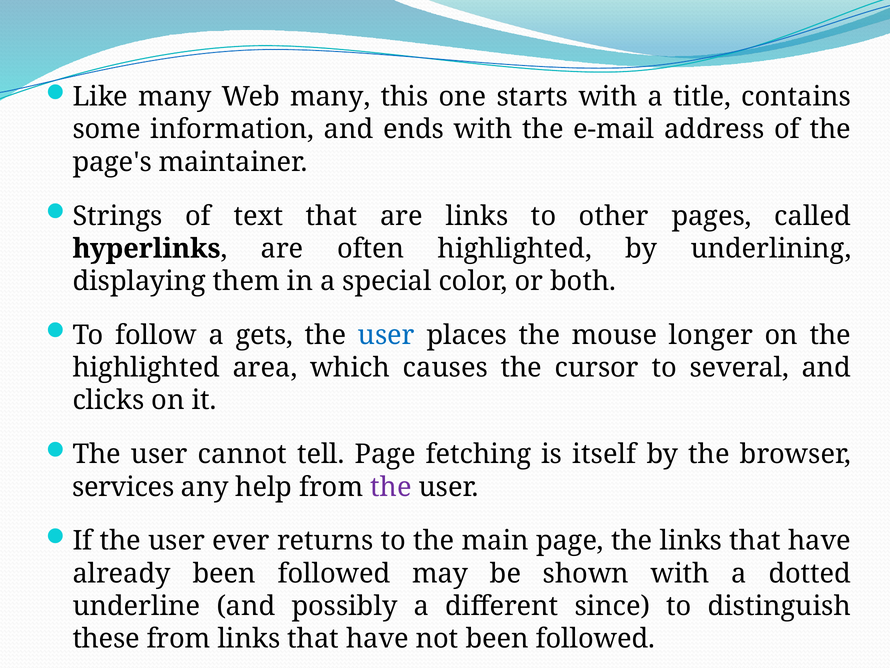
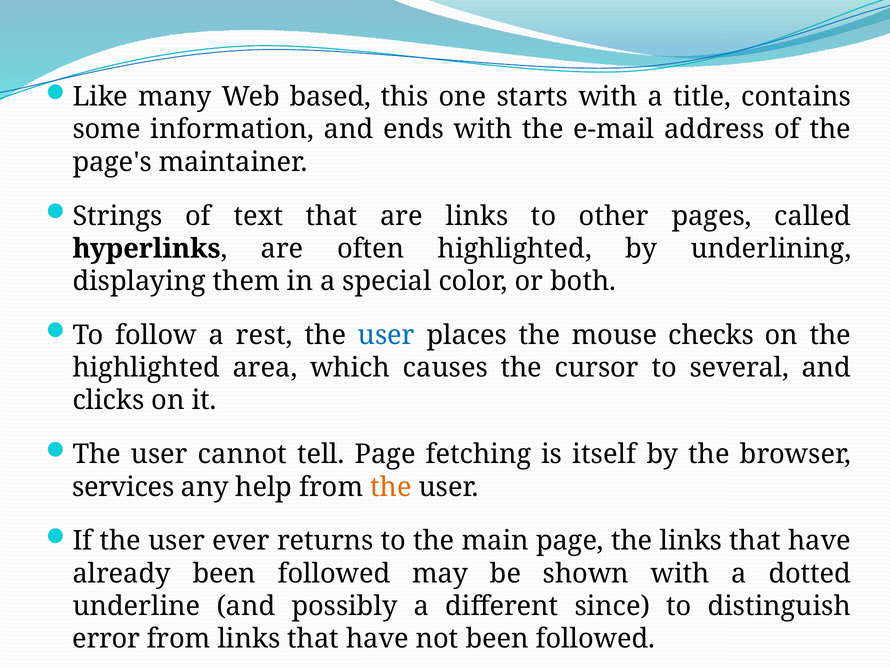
Web many: many -> based (330, 97)
gets: gets -> rest (264, 335)
longer: longer -> checks (711, 335)
the colour: purple -> orange (391, 487)
these: these -> error (106, 638)
